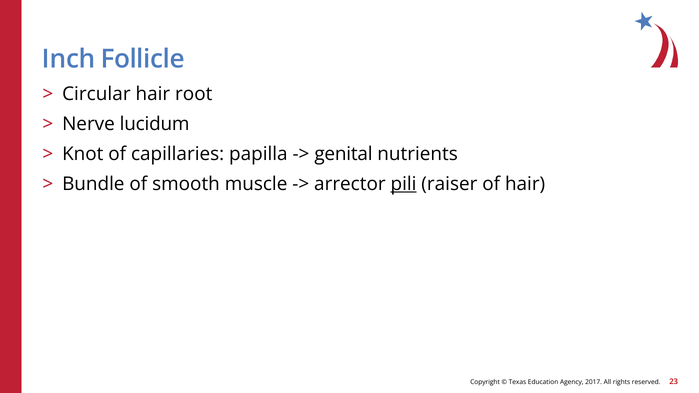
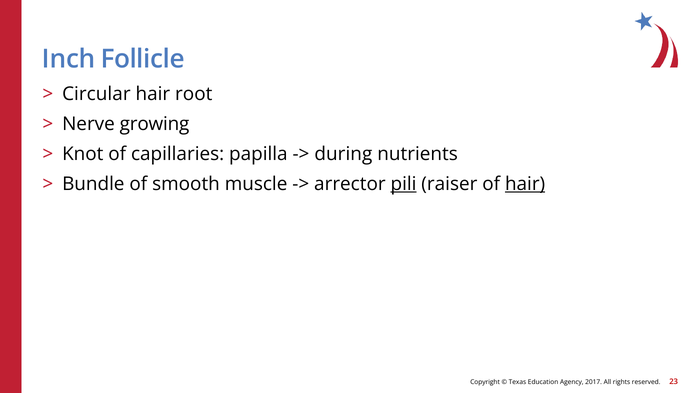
lucidum: lucidum -> growing (155, 124)
genital: genital -> during (343, 154)
hair underline: none -> present (525, 184)
